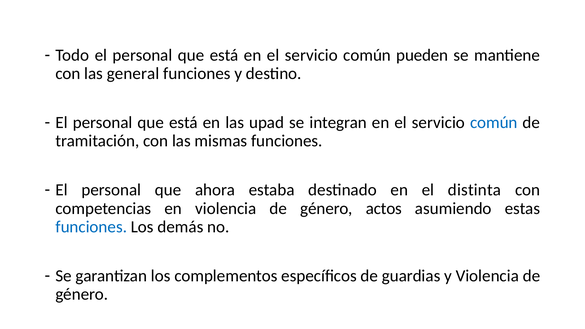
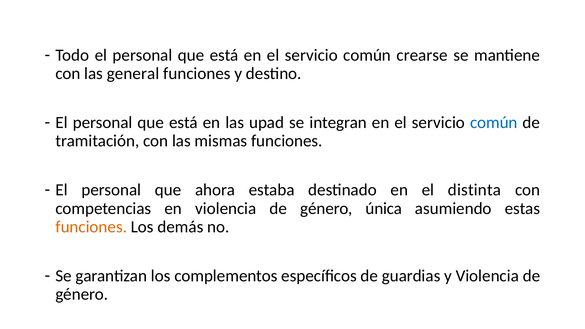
pueden: pueden -> crearse (422, 55)
actos: actos -> única (384, 208)
funciones colour: blue -> orange (91, 227)
